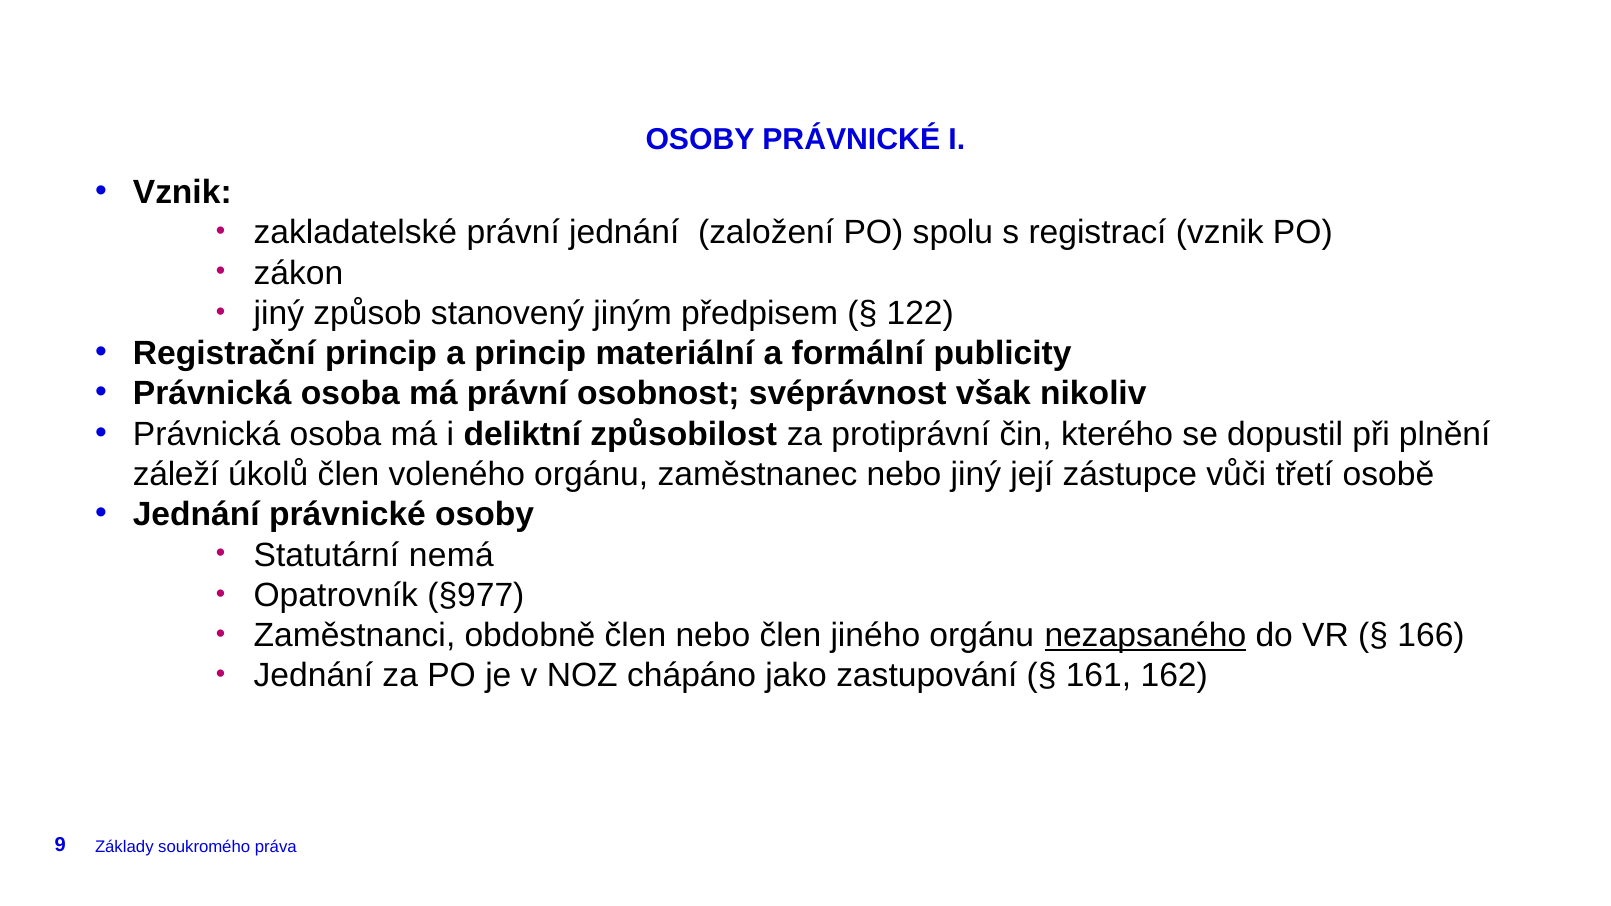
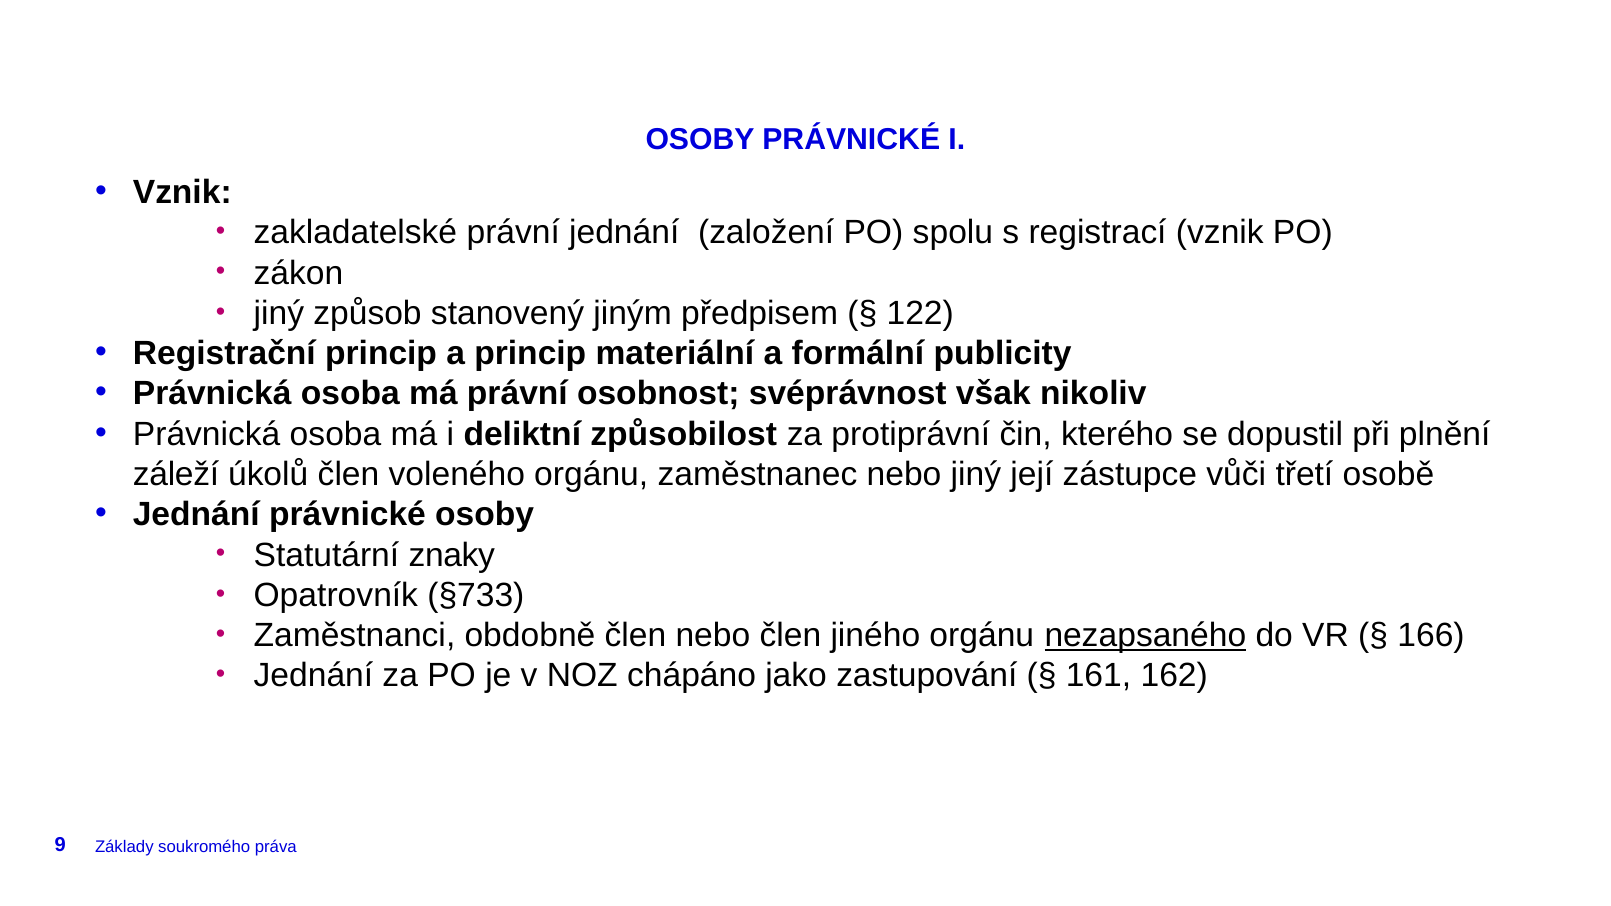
nemá: nemá -> znaky (452, 555)
§977: §977 -> §733 (476, 595)
